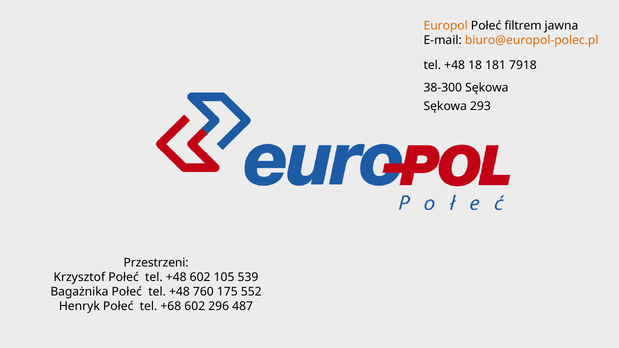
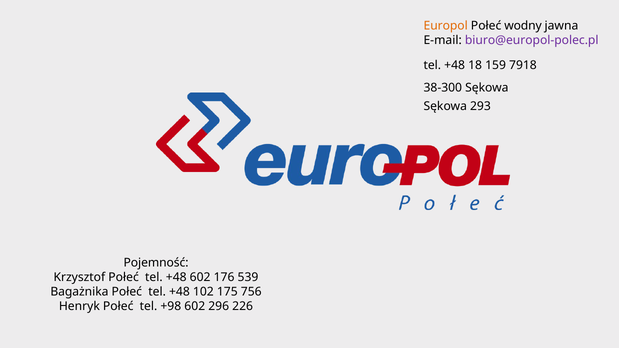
filtrem: filtrem -> wodny (523, 26)
biuro@europol-polec.pl colour: orange -> purple (532, 40)
181: 181 -> 159 (496, 65)
Przestrzeni: Przestrzeni -> Pojemność (156, 263)
105: 105 -> 176 (224, 277)
760: 760 -> 102 (203, 292)
552: 552 -> 756 (251, 292)
+68: +68 -> +98 (171, 307)
487: 487 -> 226 (243, 307)
